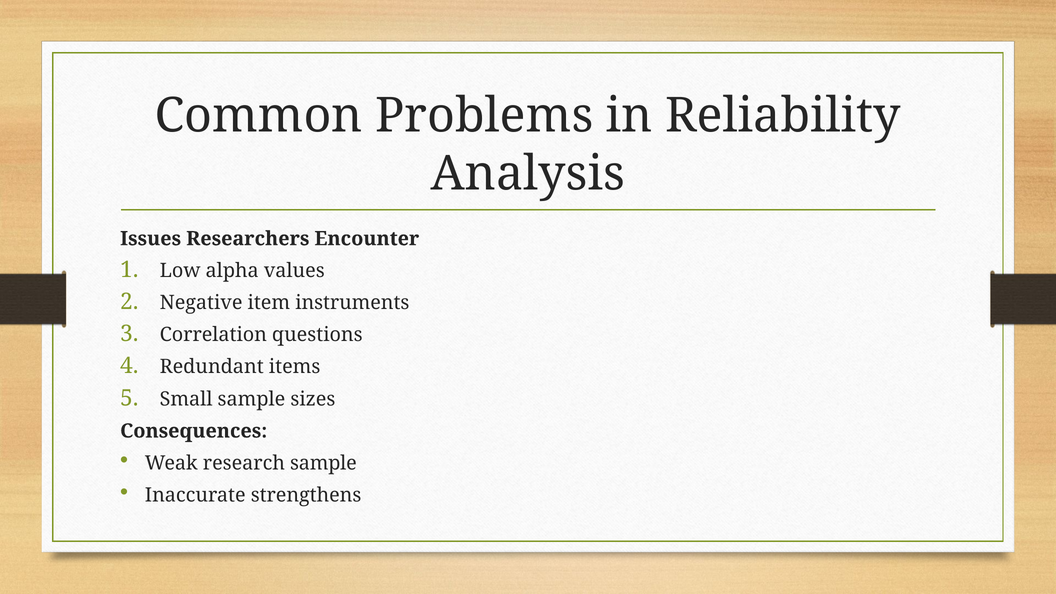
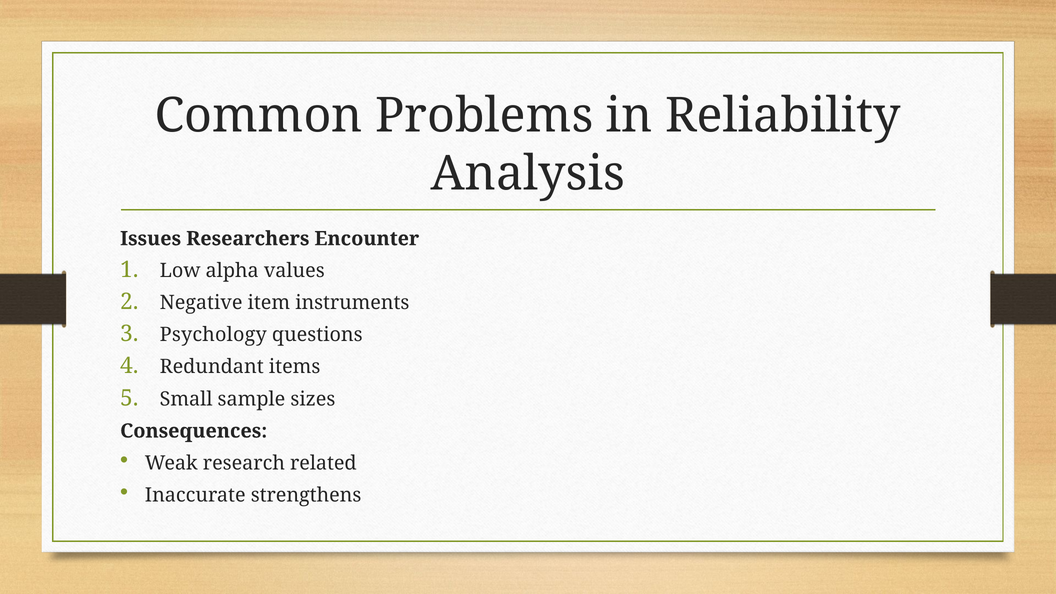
Correlation: Correlation -> Psychology (213, 335)
research sample: sample -> related (323, 463)
